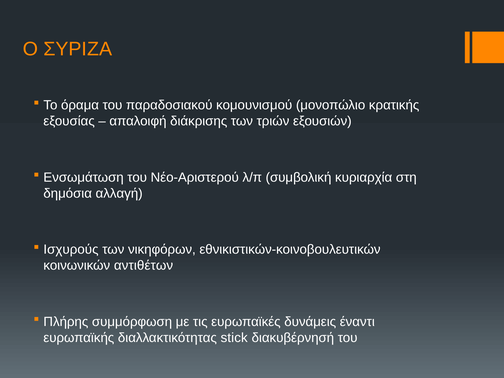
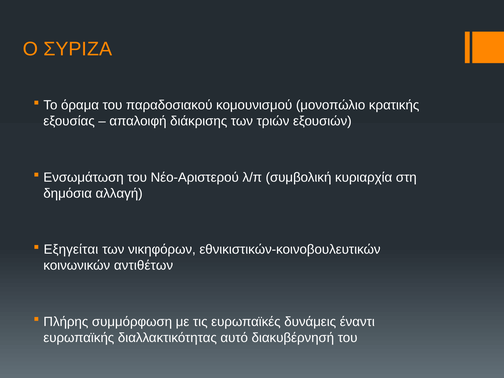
Ισχυρούς: Ισχυρούς -> Εξηγείται (71, 250)
stick: stick -> αυτό (234, 338)
